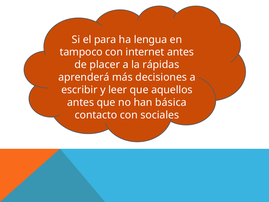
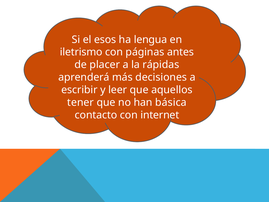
para: para -> esos (105, 40)
tampoco: tampoco -> iletrismo (81, 52)
internet: internet -> páginas (145, 52)
antes: antes -> tener (81, 102)
sociales: sociales -> internet (160, 115)
